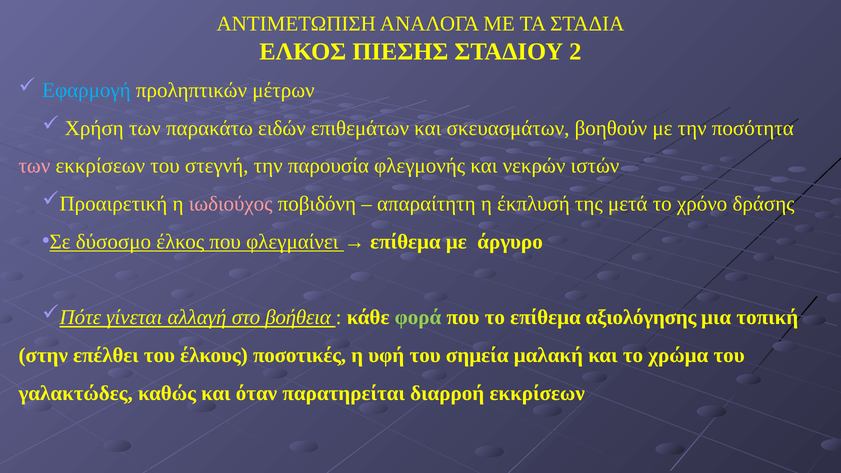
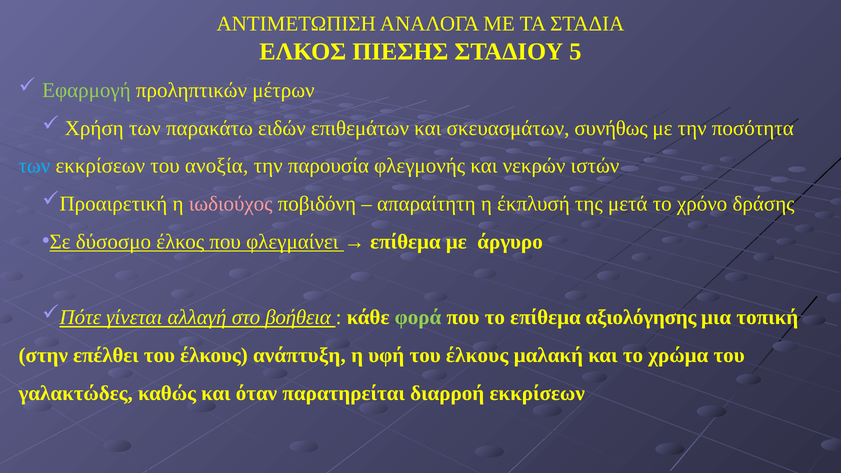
2: 2 -> 5 (575, 51)
Εφαρμογή colour: light blue -> light green (86, 91)
βοηθούν: βοηθούν -> συνήθως (611, 128)
των colour: pink -> light blue (34, 166)
στεγνή: στεγνή -> ανοξία (217, 166)
ποσοτικές: ποσοτικές -> ανάπτυξη (299, 355)
υφή του σημεία: σημεία -> έλκους (477, 355)
